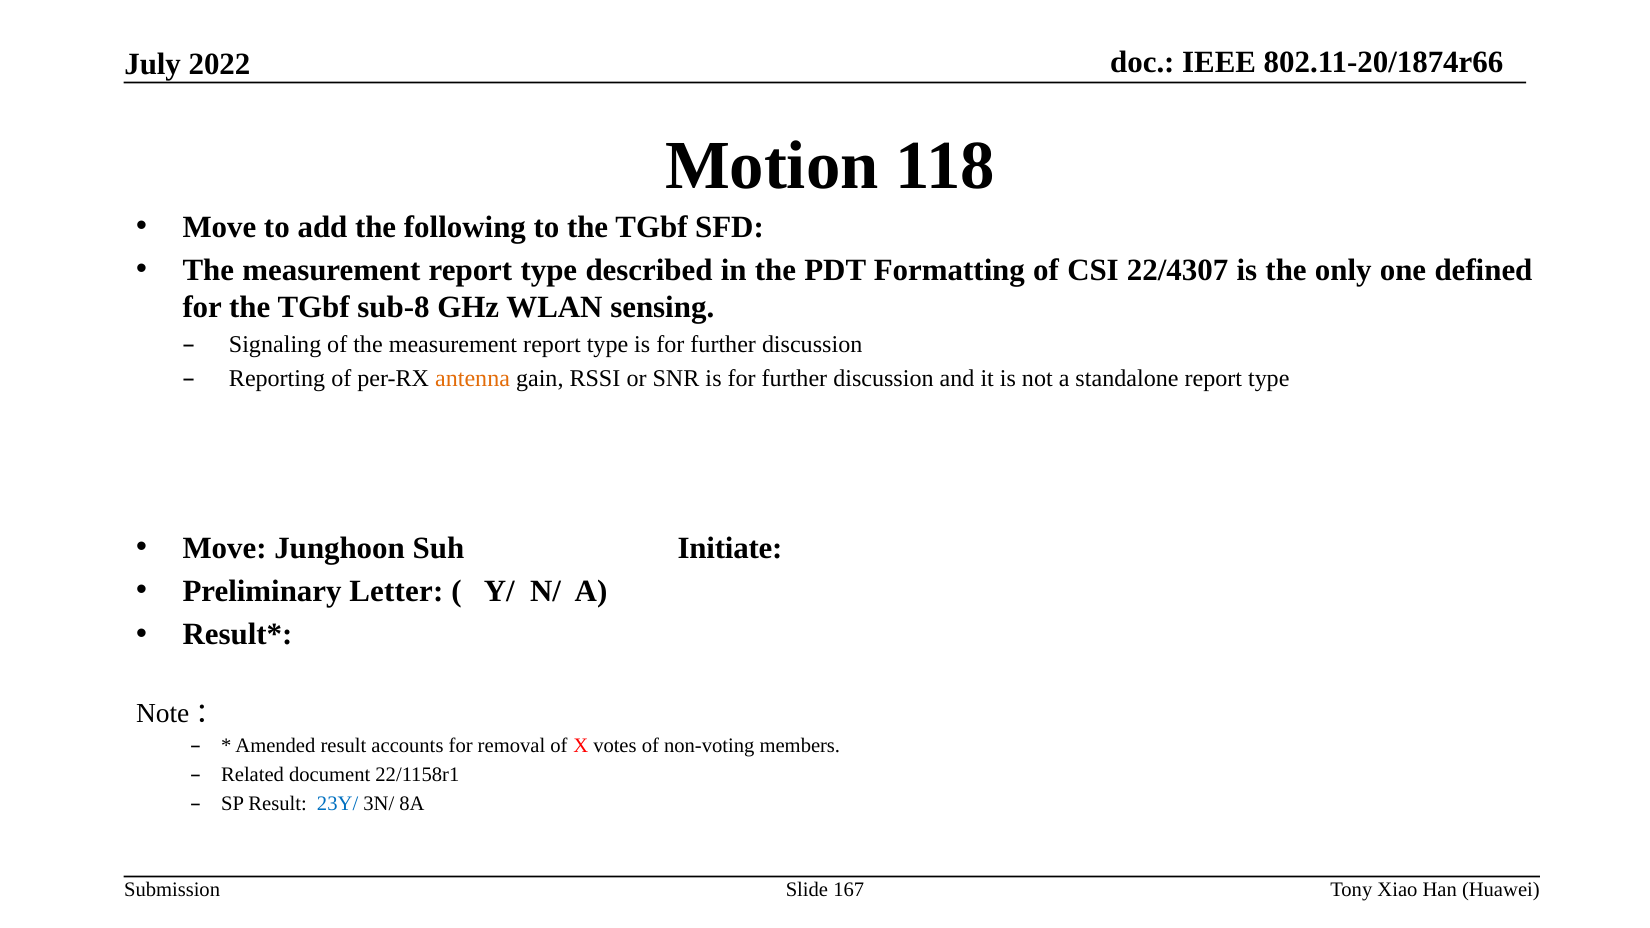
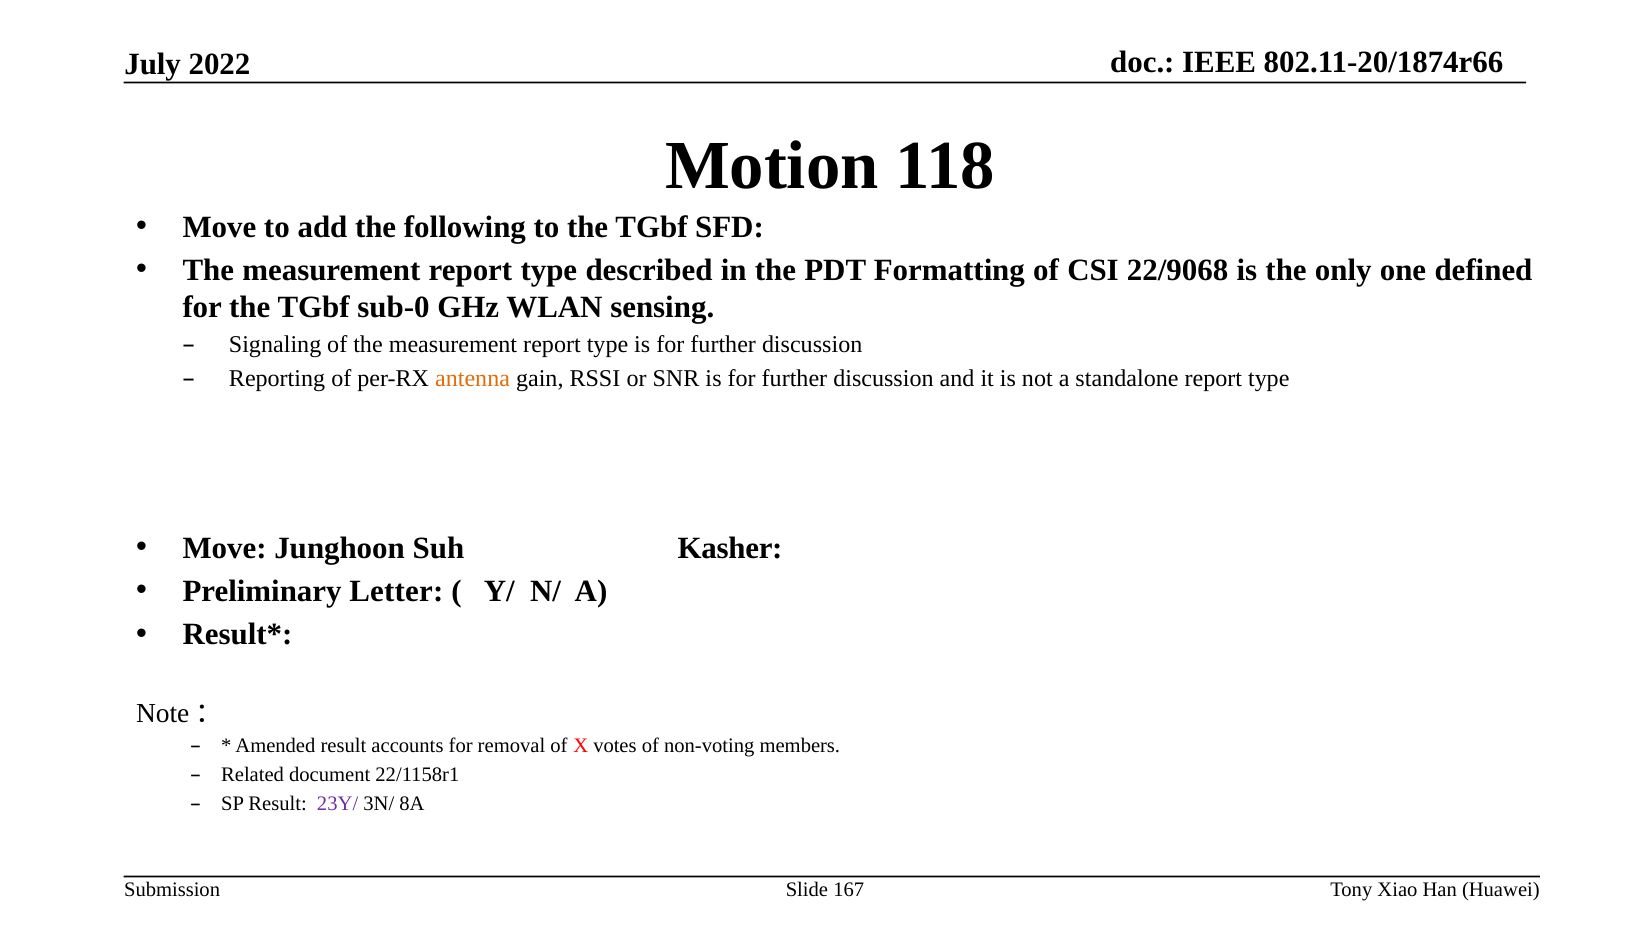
22/4307: 22/4307 -> 22/9068 (1178, 270)
sub-8: sub-8 -> sub-0 (393, 307)
Initiate: Initiate -> Kasher (730, 548)
23Y/ colour: blue -> purple (338, 804)
